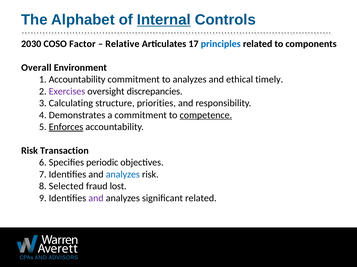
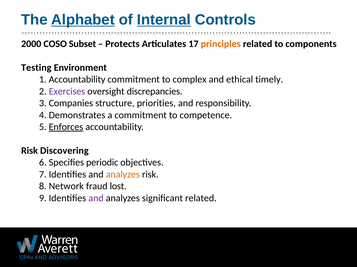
Alphabet underline: none -> present (83, 20)
2030: 2030 -> 2000 (31, 44)
Factor: Factor -> Subset (83, 44)
Relative: Relative -> Protects (122, 44)
principles colour: blue -> orange (221, 44)
Overall: Overall -> Testing (36, 68)
to analyzes: analyzes -> complex (190, 80)
Calculating: Calculating -> Companies (71, 103)
competence underline: present -> none (206, 115)
Transaction: Transaction -> Discovering (64, 151)
analyzes colour: blue -> orange (123, 175)
Selected: Selected -> Network (66, 187)
